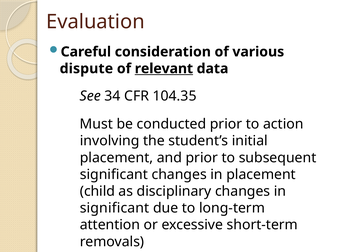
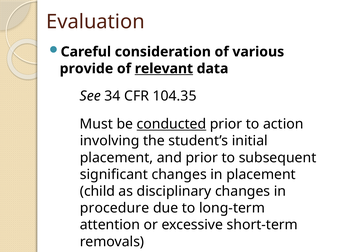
dispute: dispute -> provide (86, 69)
conducted underline: none -> present (171, 124)
significant: significant -> procedure (115, 209)
